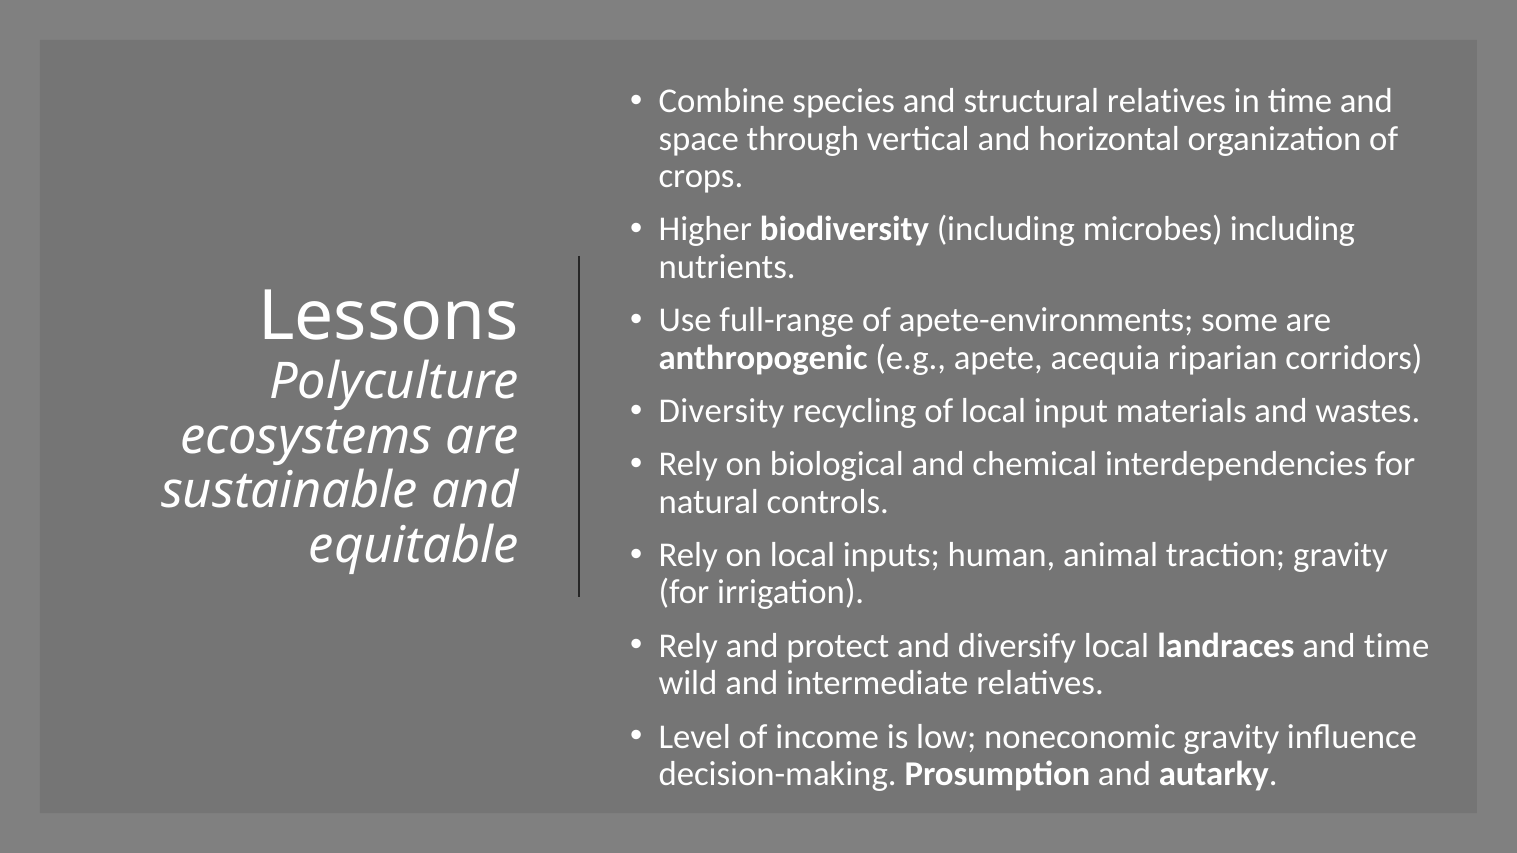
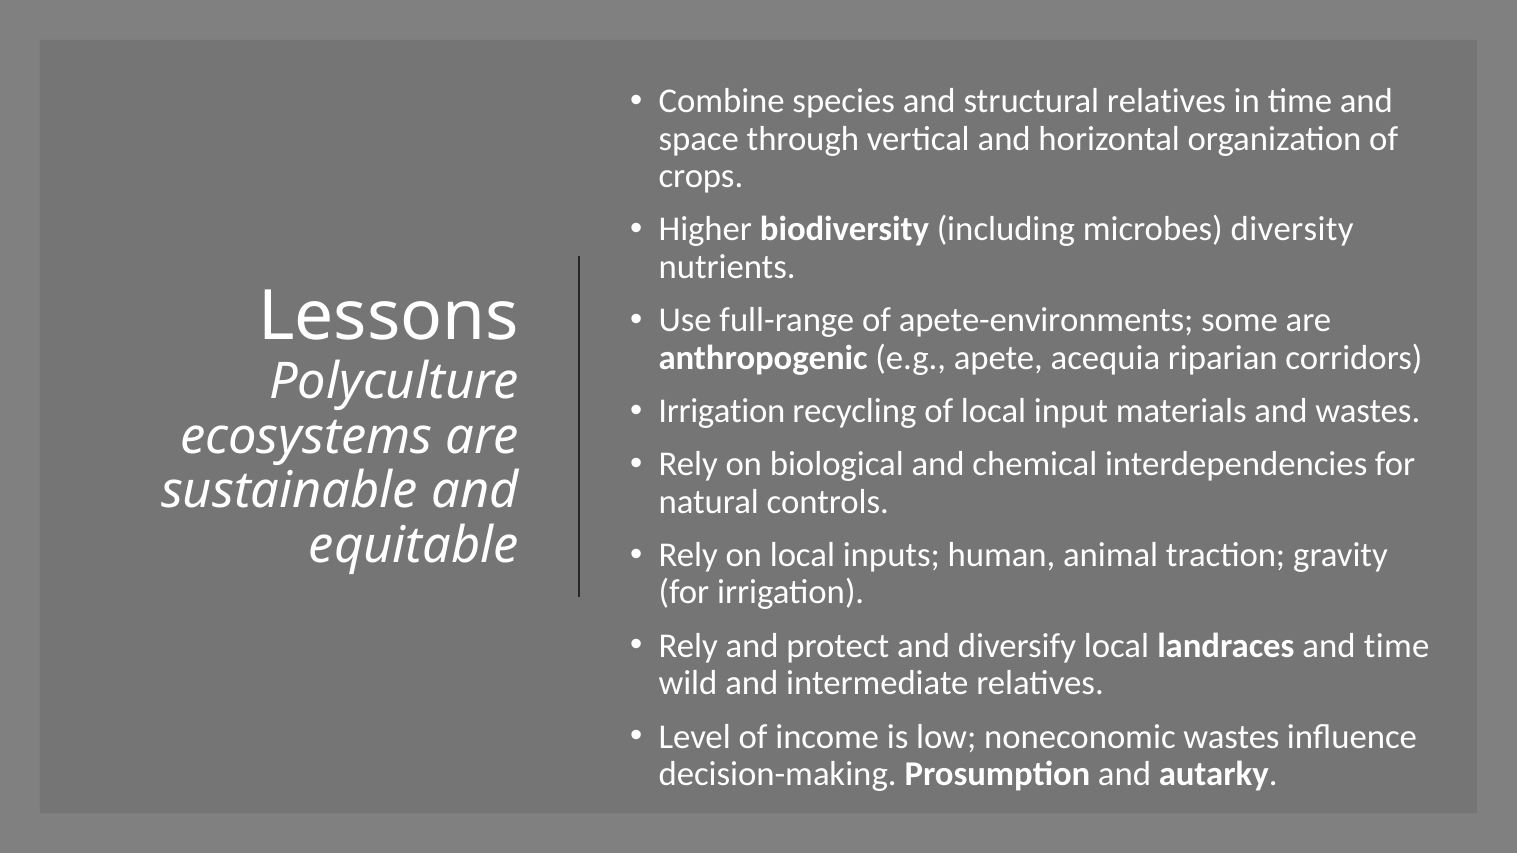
microbes including: including -> diversity (1292, 230)
Diversity: Diversity -> Irrigation (722, 411)
noneconomic gravity: gravity -> wastes (1231, 737)
